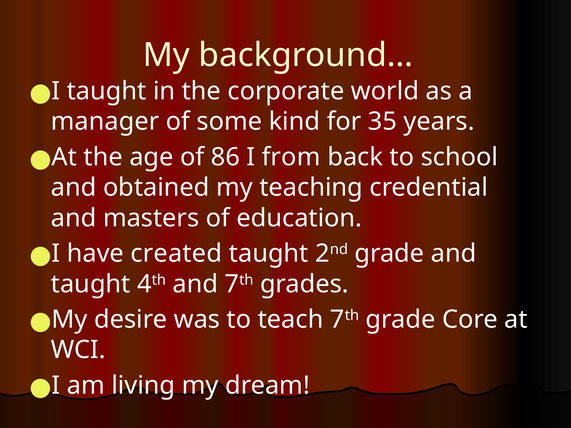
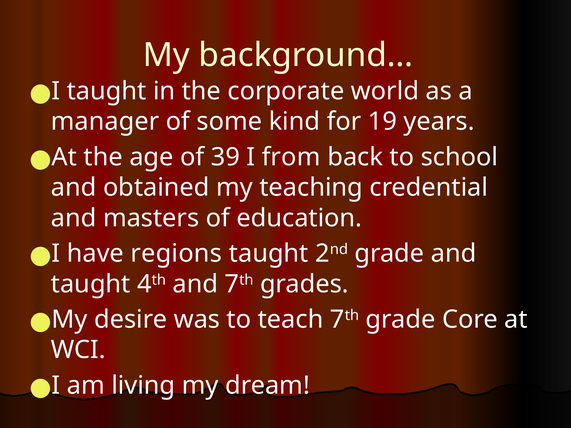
35: 35 -> 19 (382, 122)
86: 86 -> 39 (225, 157)
created: created -> regions (176, 254)
